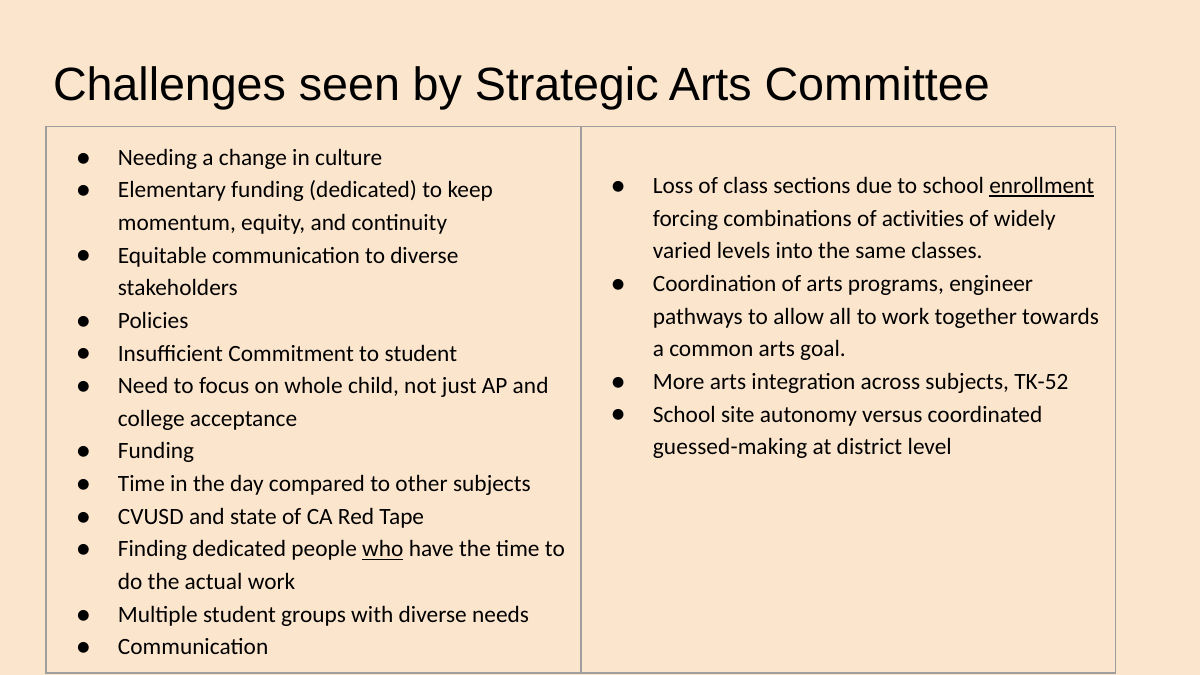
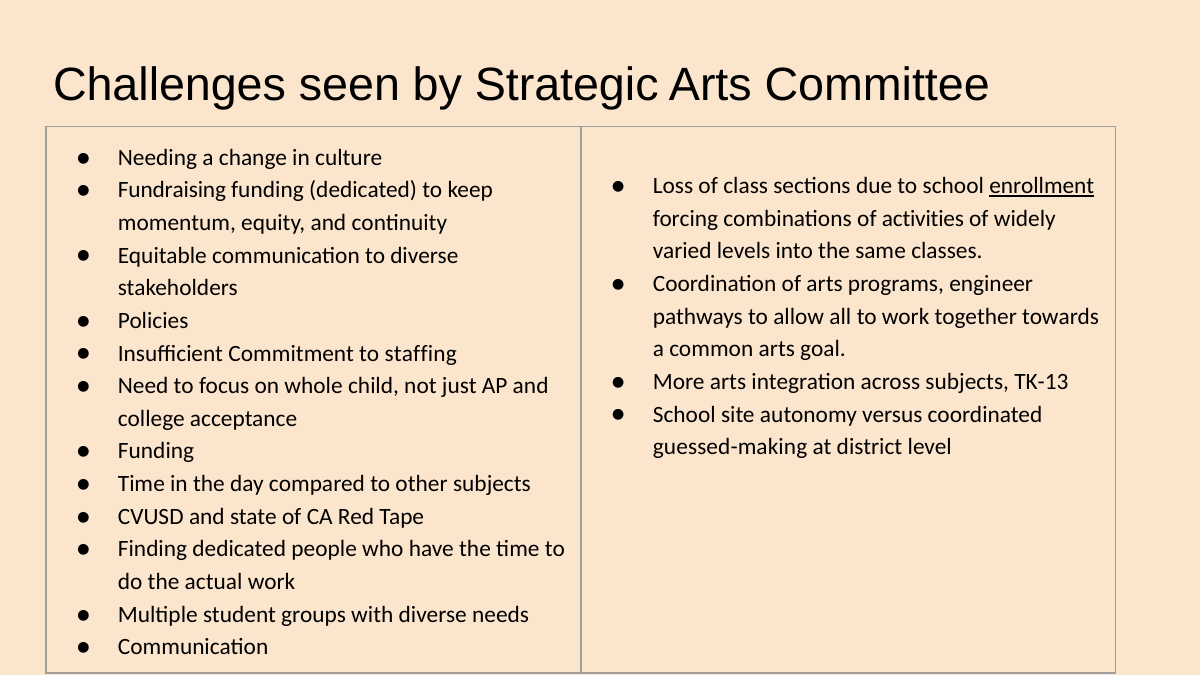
Elementary: Elementary -> Fundraising (172, 190)
to student: student -> staffing (421, 353)
TK-52: TK-52 -> TK-13 (1041, 382)
who underline: present -> none (383, 549)
